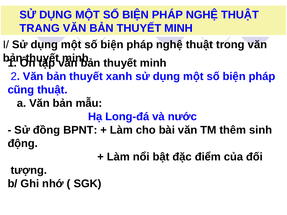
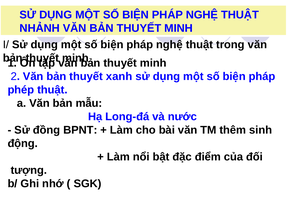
TRANG: TRANG -> NHẢNH (40, 28)
cũng: cũng -> phép (21, 90)
